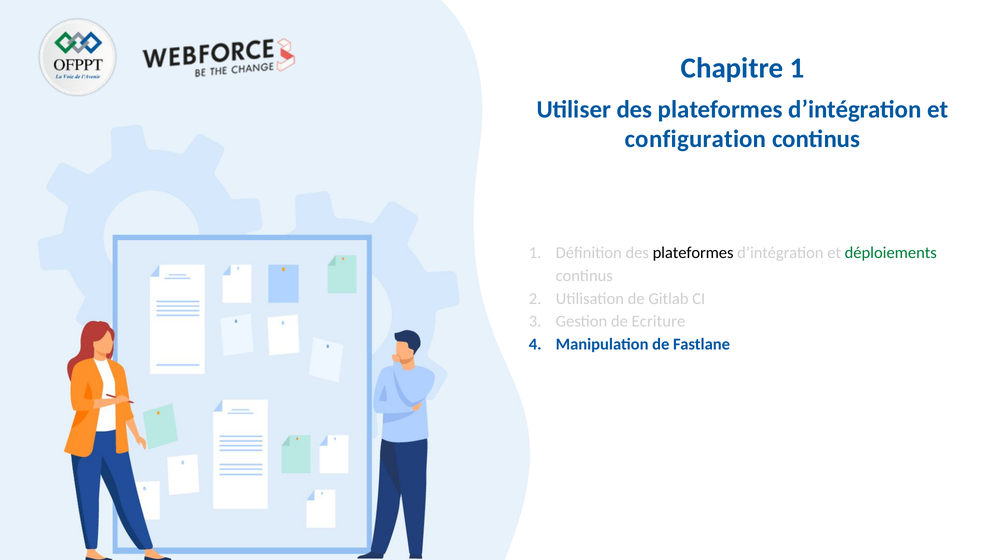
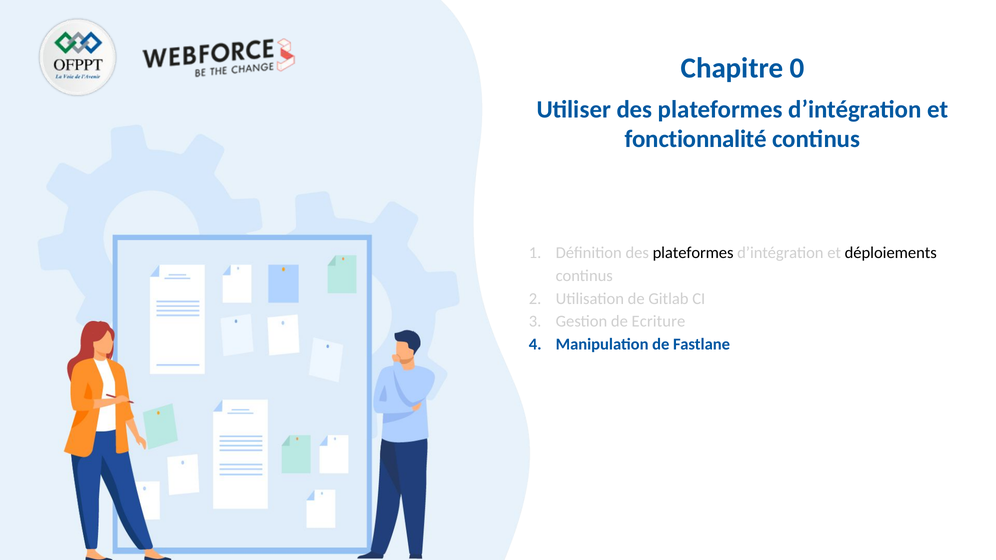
Chapitre 1: 1 -> 0 (797, 68)
configuration: configuration -> fonctionnalité (696, 139)
déploiements colour: green -> black (891, 253)
